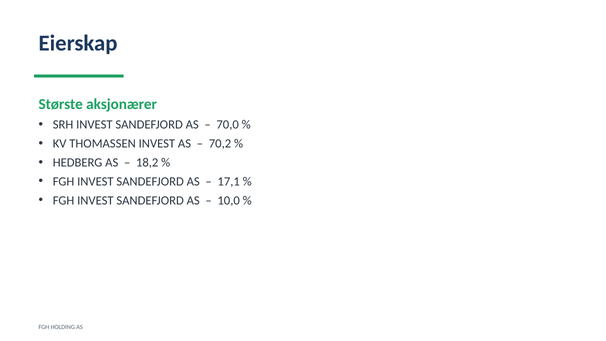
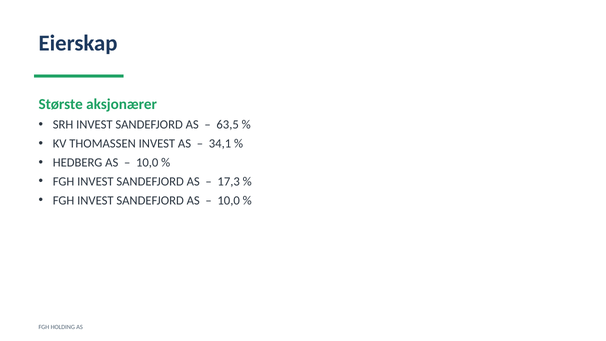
70,0: 70,0 -> 63,5 (228, 125)
70,2: 70,2 -> 34,1 (220, 144)
18,2: 18,2 -> 10,0 (147, 163)
17,1: 17,1 -> 17,3 (229, 181)
